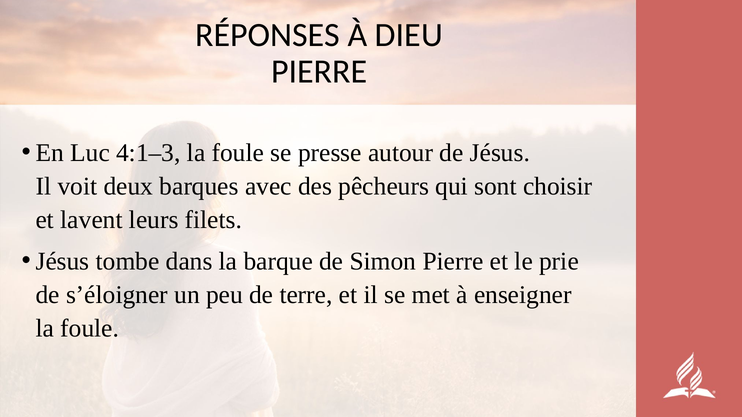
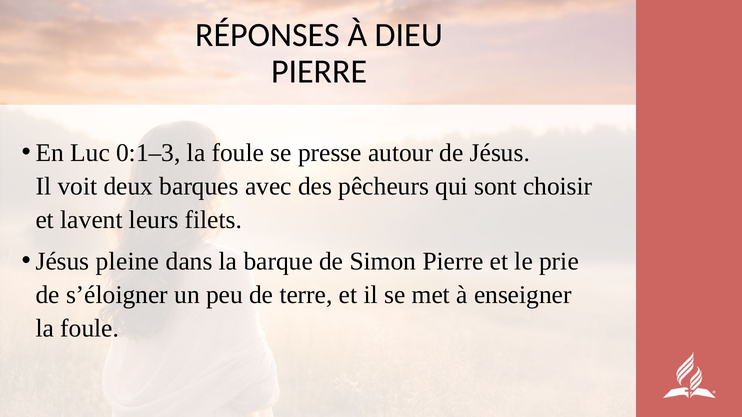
4:1–3: 4:1–3 -> 0:1–3 (148, 153)
tombe: tombe -> pleine (127, 262)
